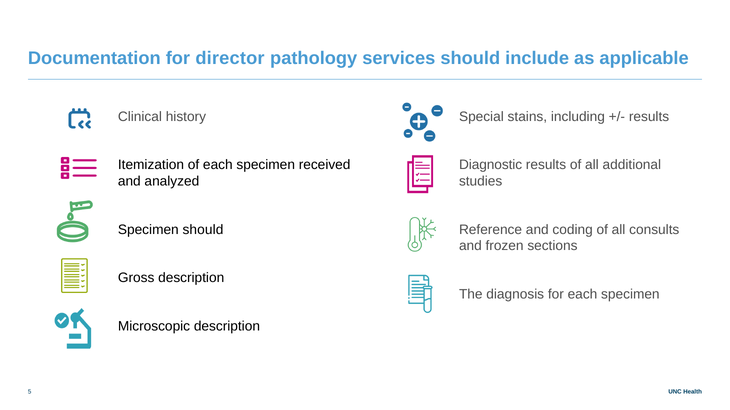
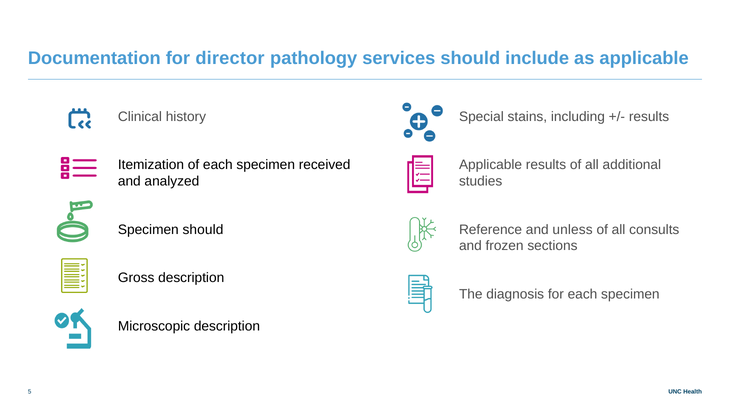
Diagnostic: Diagnostic -> Applicable (491, 165)
coding: coding -> unless (573, 230)
